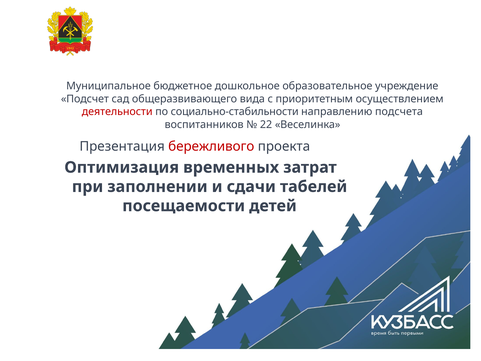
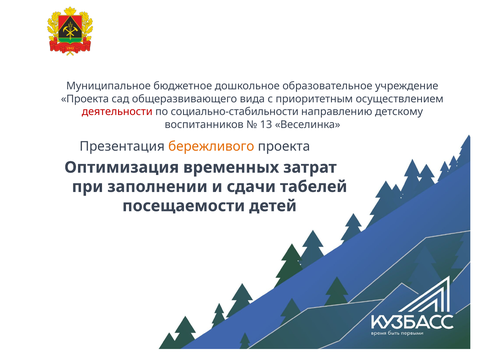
Подсчет: Подсчет -> Проекта (85, 99)
подсчета: подсчета -> детскому (399, 112)
22: 22 -> 13 (266, 124)
бережливого colour: red -> orange (211, 146)
